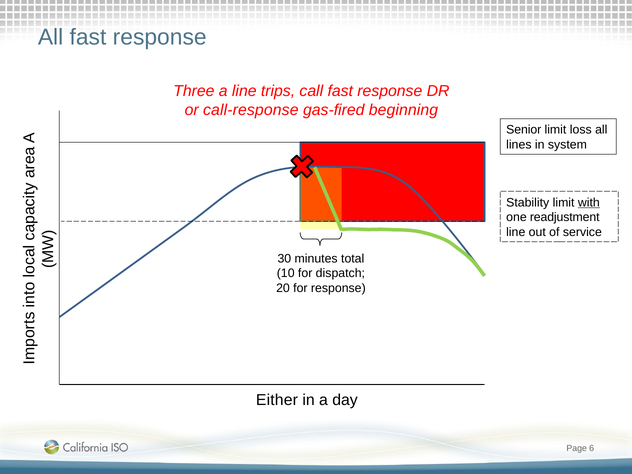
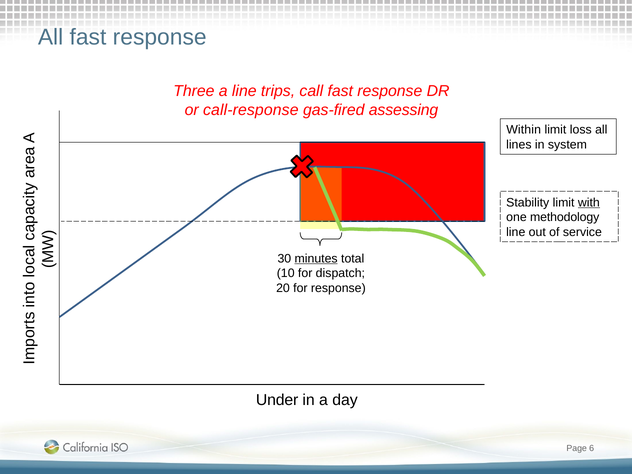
beginning: beginning -> assessing (404, 110)
Senior: Senior -> Within (524, 130)
readjustment: readjustment -> methodology (565, 217)
minutes underline: none -> present (316, 258)
Either: Either -> Under (277, 400)
